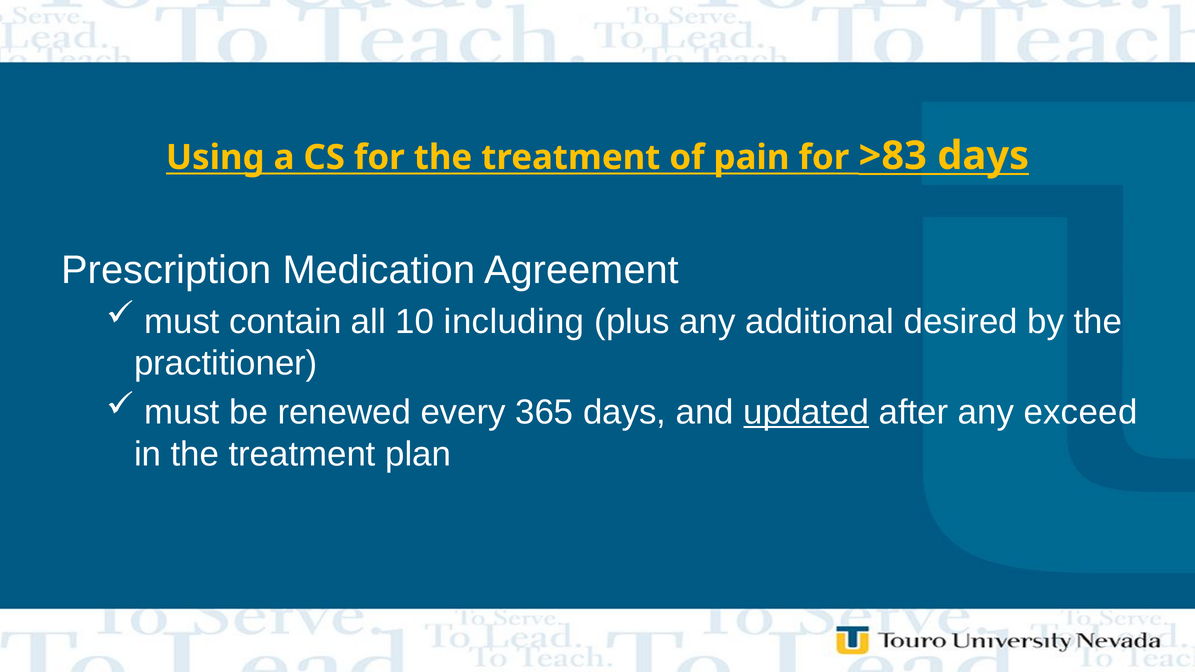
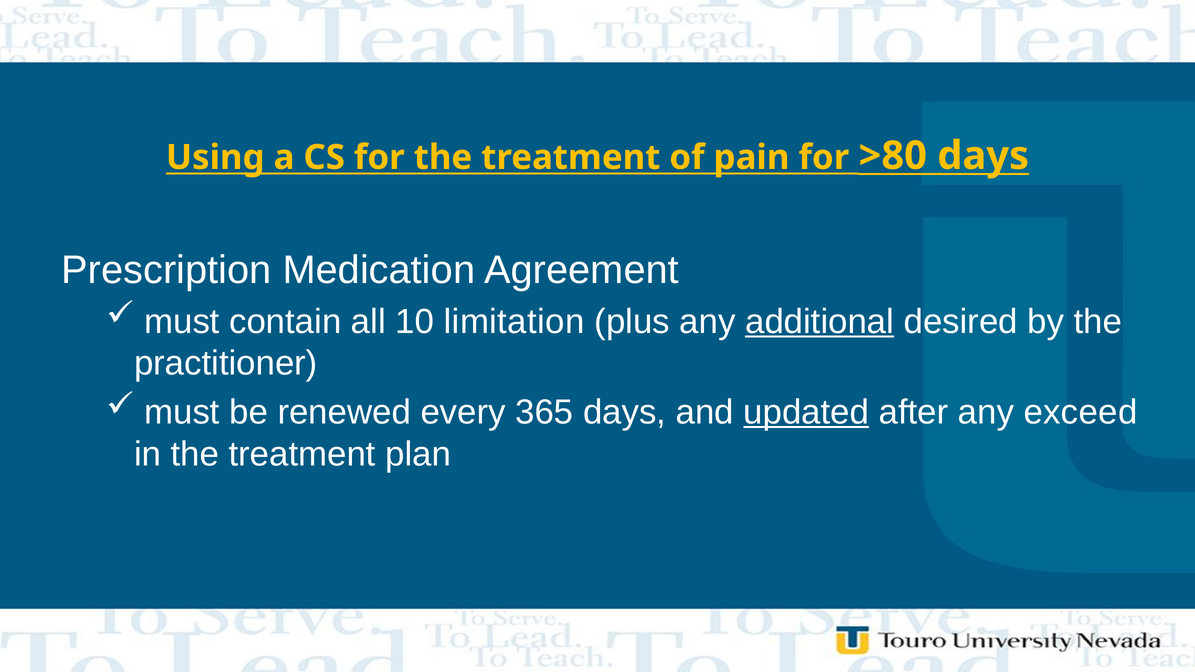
>83: >83 -> >80 (893, 156)
including: including -> limitation (514, 322)
additional underline: none -> present (820, 322)
